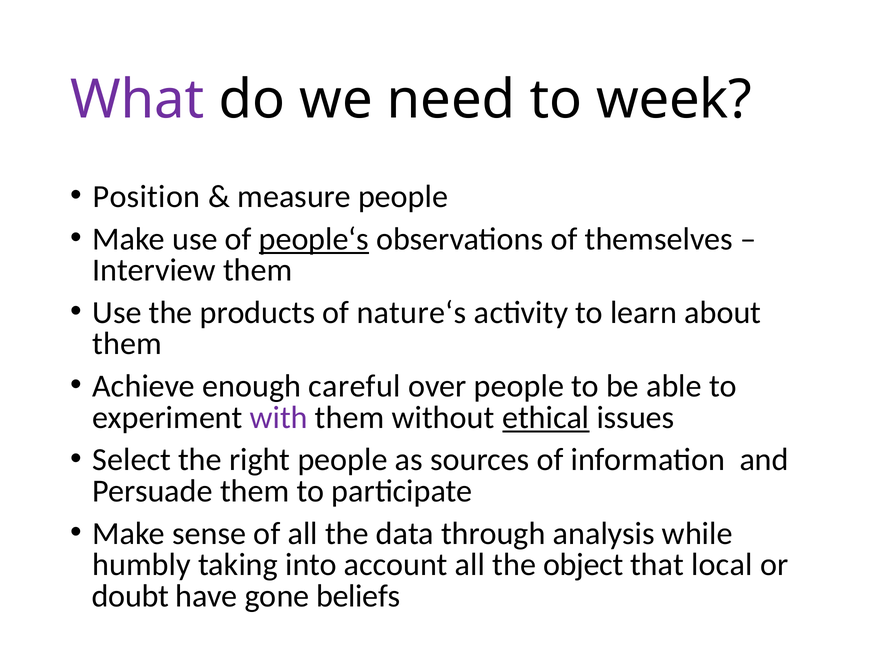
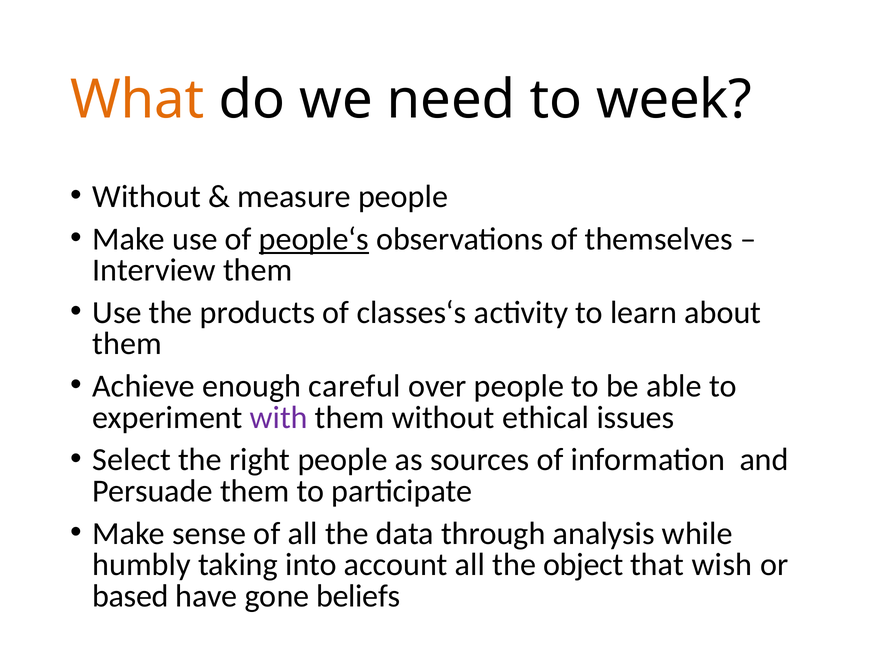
What colour: purple -> orange (137, 100)
Position: Position -> Without (147, 197)
nature‘s: nature‘s -> classes‘s (412, 313)
ethical underline: present -> none (546, 418)
local: local -> wish (722, 565)
doubt: doubt -> based (130, 596)
